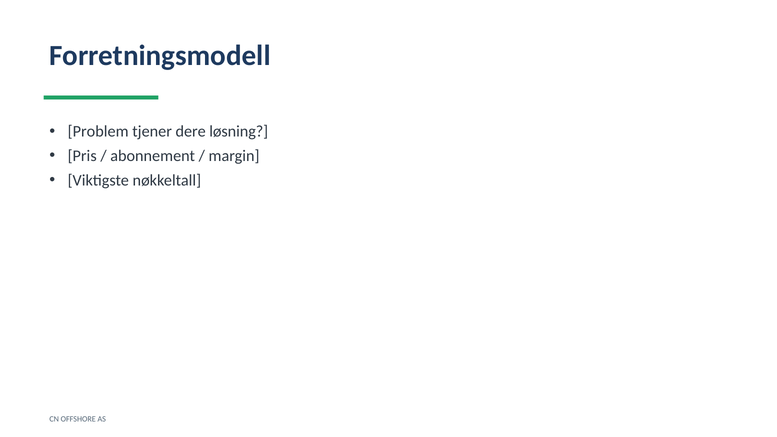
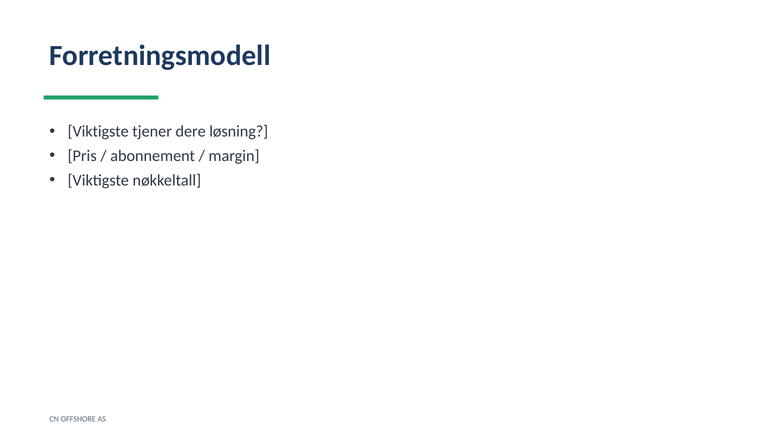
Problem: Problem -> Viktigste (98, 132)
